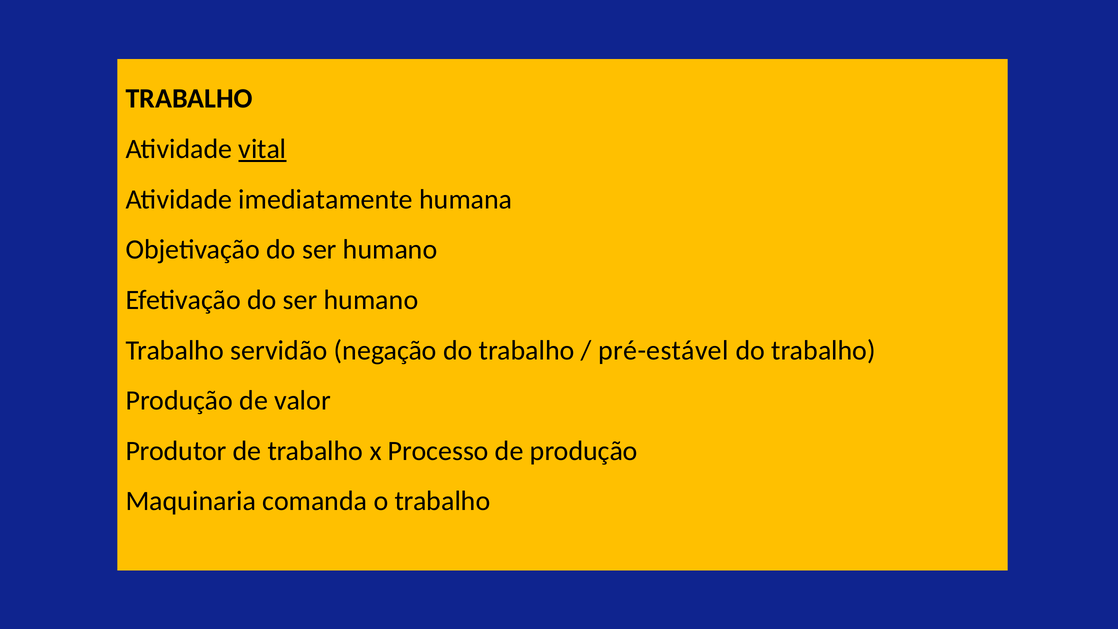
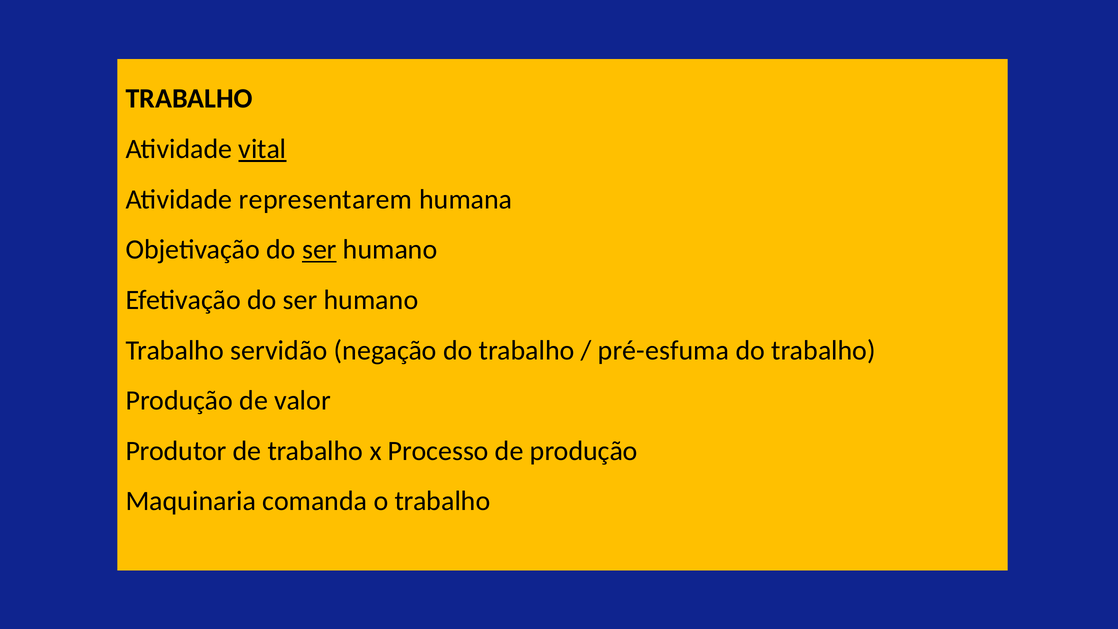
imediatamente: imediatamente -> representarem (326, 199)
ser underline: none -> present (319, 250)
pré-estável: pré-estável -> pré-esfuma (664, 350)
